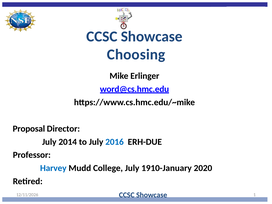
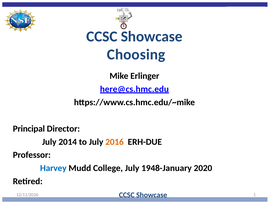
word@cs.hmc.edu: word@cs.hmc.edu -> here@cs.hmc.edu (134, 89)
Proposal: Proposal -> Principal (29, 129)
2016 colour: blue -> orange (115, 142)
1910-January: 1910-January -> 1948-January (167, 168)
